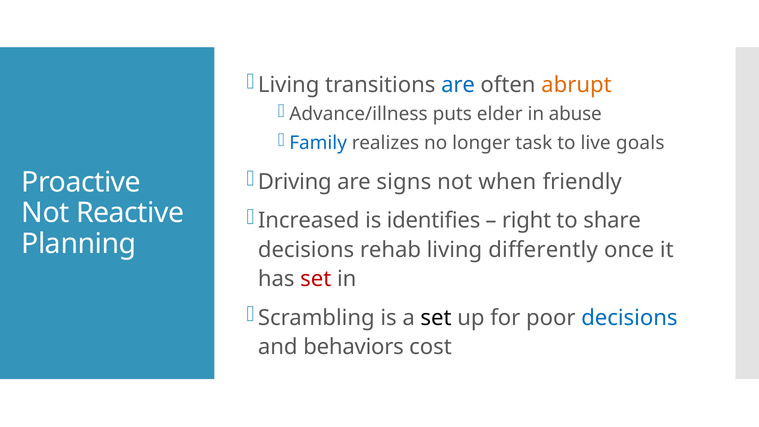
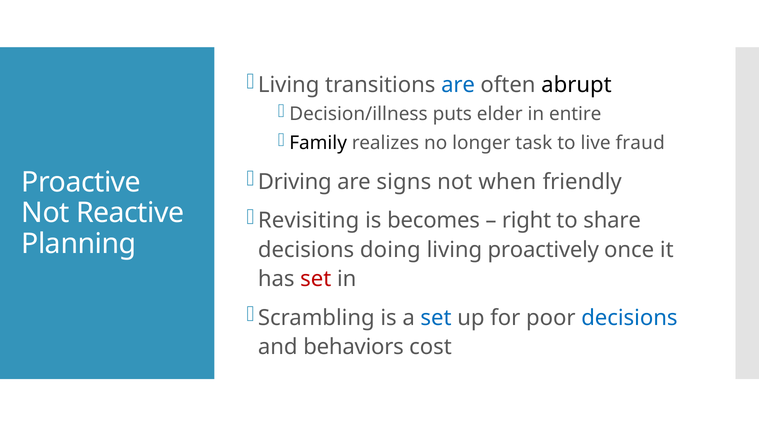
abrupt colour: orange -> black (576, 85)
Advance/illness: Advance/illness -> Decision/illness (358, 114)
abuse: abuse -> entire (575, 114)
Family colour: blue -> black (318, 143)
goals: goals -> fraud (640, 143)
Increased: Increased -> Revisiting (309, 221)
identifies: identifies -> becomes (434, 221)
rehab: rehab -> doing (390, 250)
differently: differently -> proactively (543, 250)
set colour: black -> blue (436, 318)
